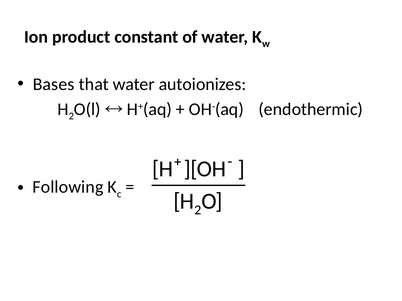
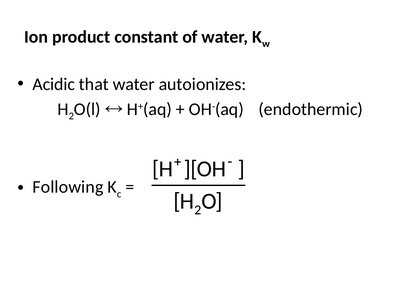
Bases: Bases -> Acidic (54, 84)
